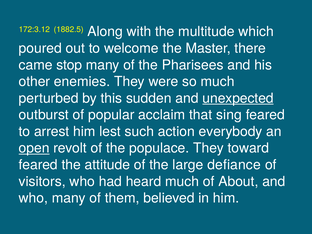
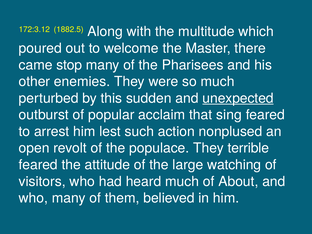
everybody: everybody -> nonplused (231, 132)
open underline: present -> none (34, 148)
toward: toward -> terrible (248, 148)
defiance: defiance -> watching (234, 165)
